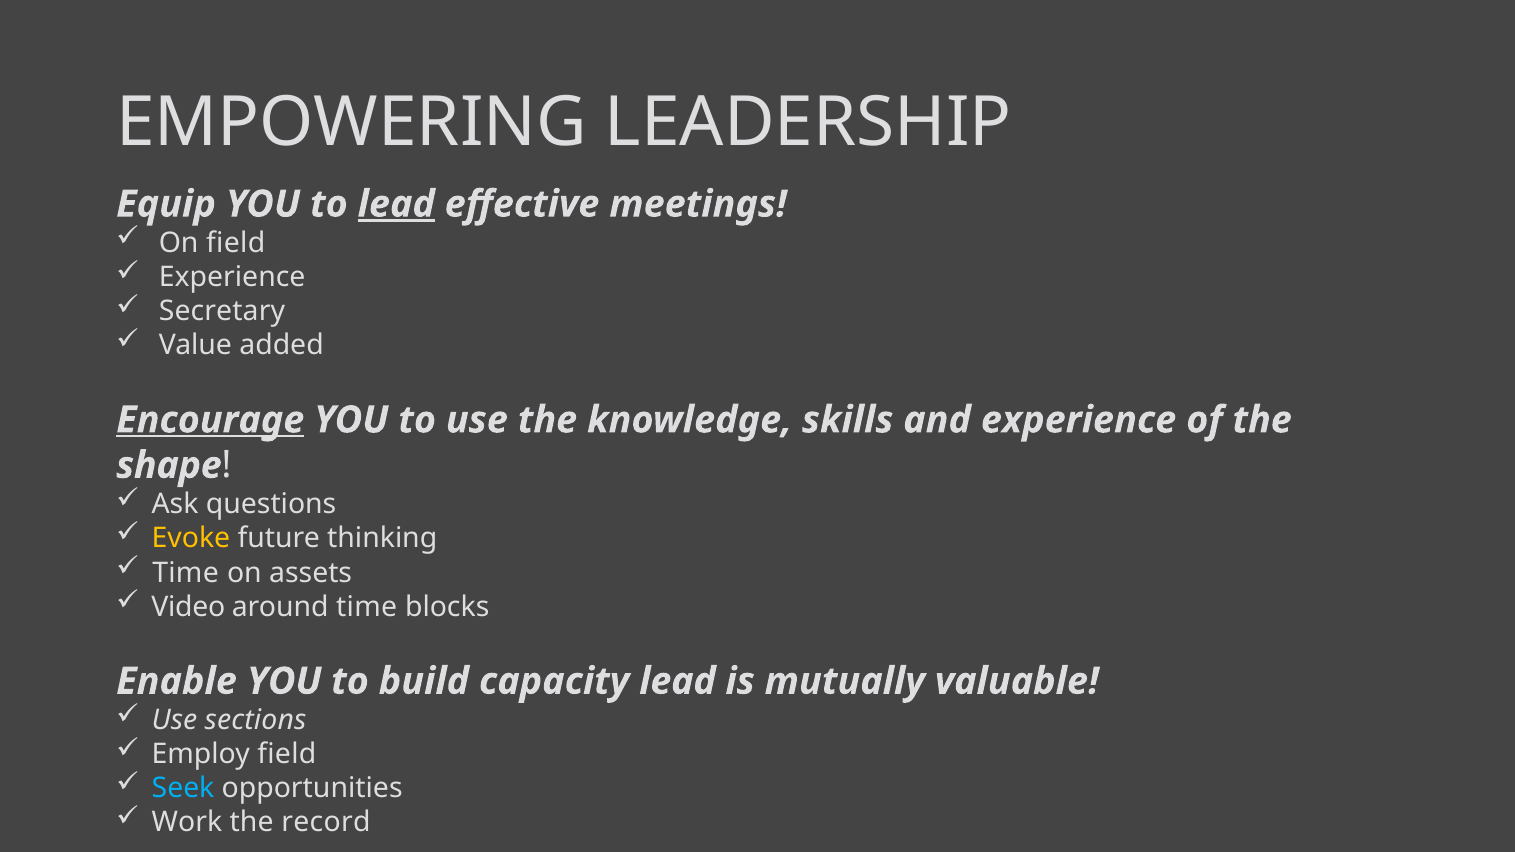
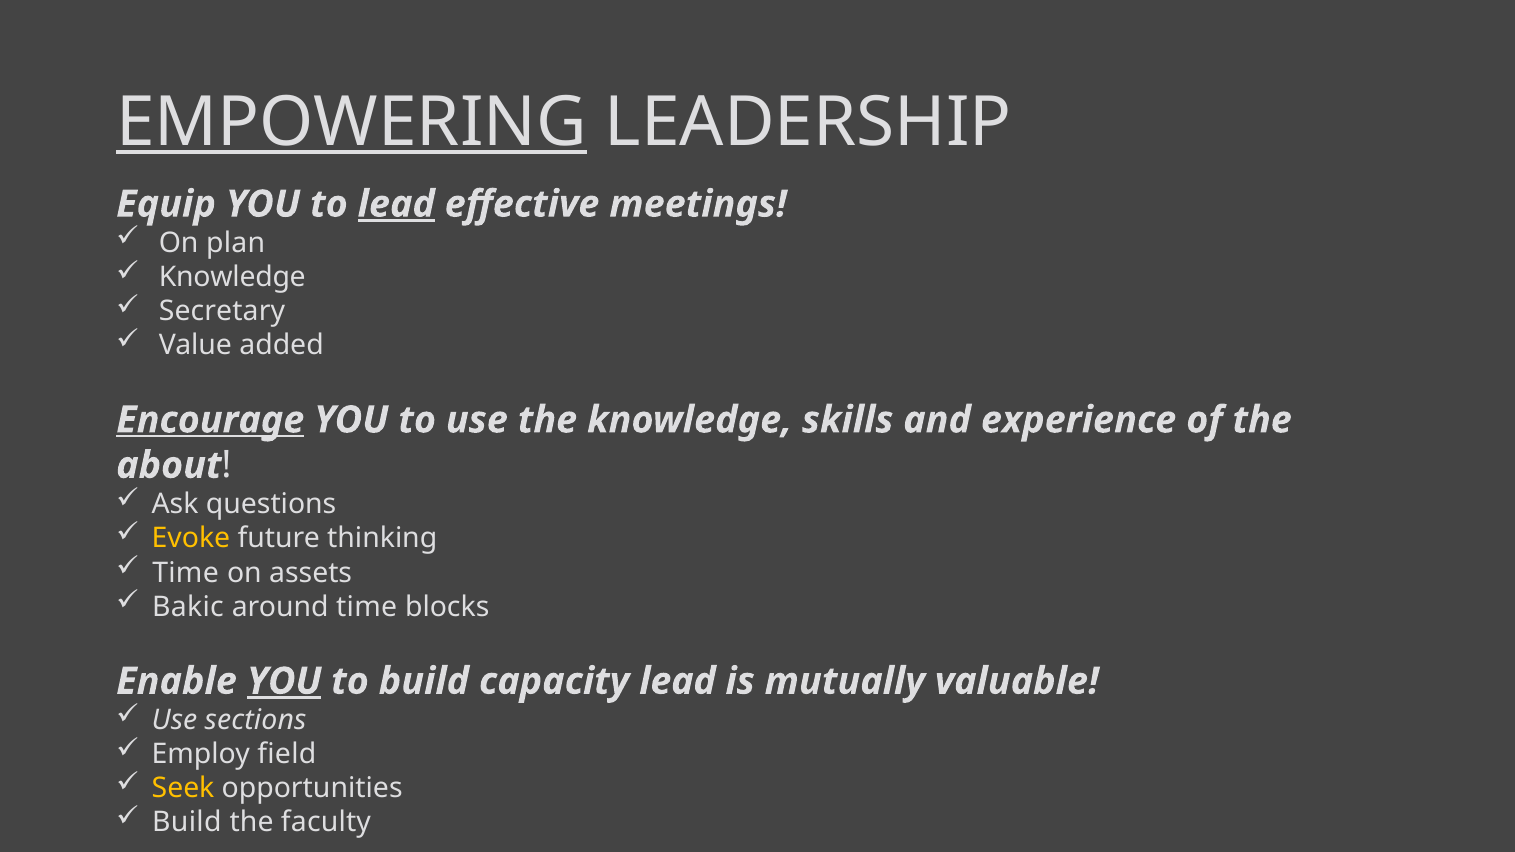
EMPOWERING underline: none -> present (352, 123)
On field: field -> plan (236, 243)
Experience: Experience -> Knowledge (232, 277)
shape: shape -> about (169, 466)
Video: Video -> Bakic (188, 607)
YOU underline: none -> present (284, 681)
Seek colour: light blue -> yellow (183, 789)
Work: Work -> Build (187, 823)
record: record -> faculty (326, 823)
